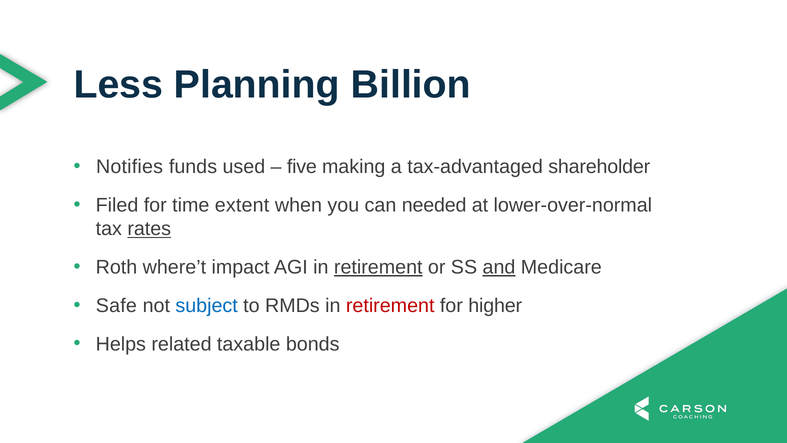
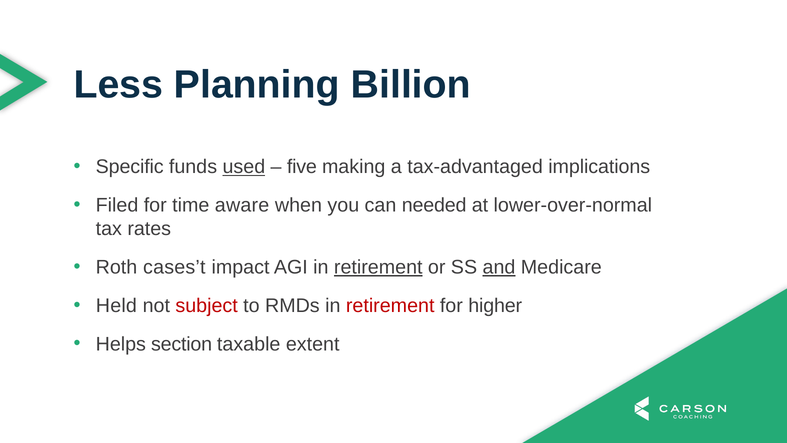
Notifies: Notifies -> Specific (130, 167)
used underline: none -> present (244, 167)
shareholder: shareholder -> implications (599, 167)
extent: extent -> aware (242, 205)
rates underline: present -> none (149, 229)
where’t: where’t -> cases’t (174, 267)
Safe: Safe -> Held (116, 305)
subject colour: blue -> red (207, 305)
related: related -> section (182, 344)
bonds: bonds -> extent (313, 344)
